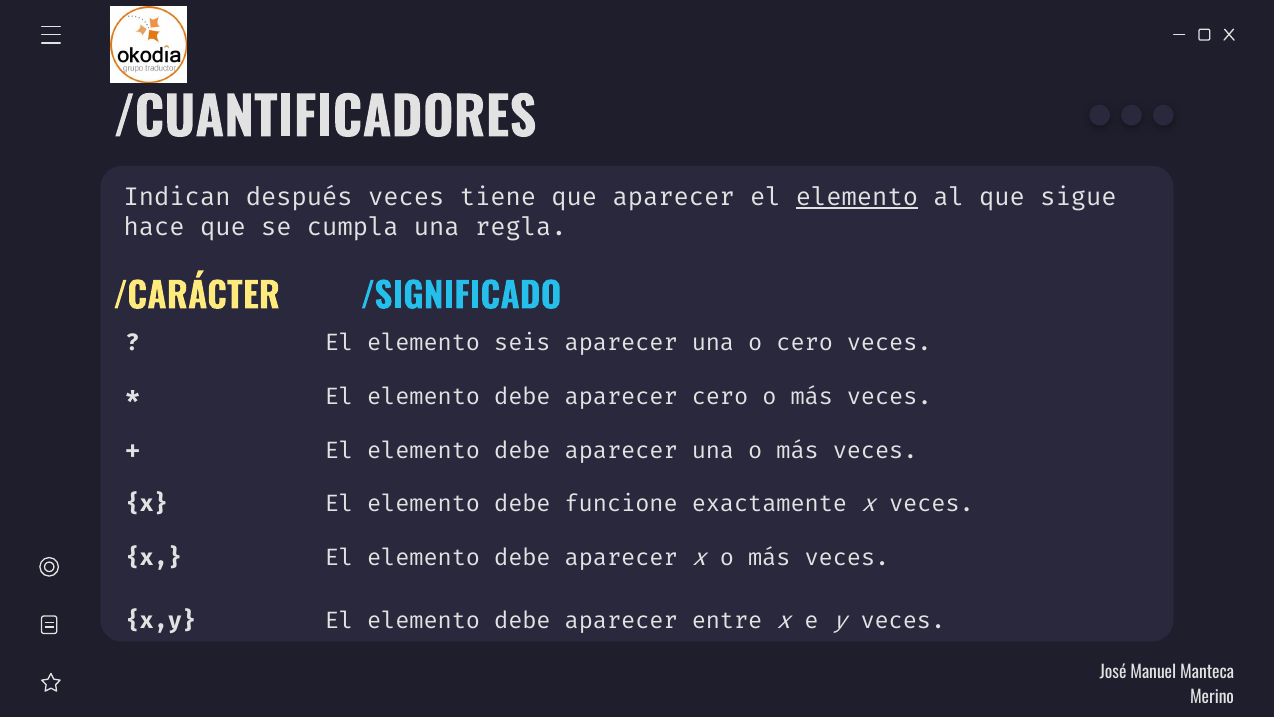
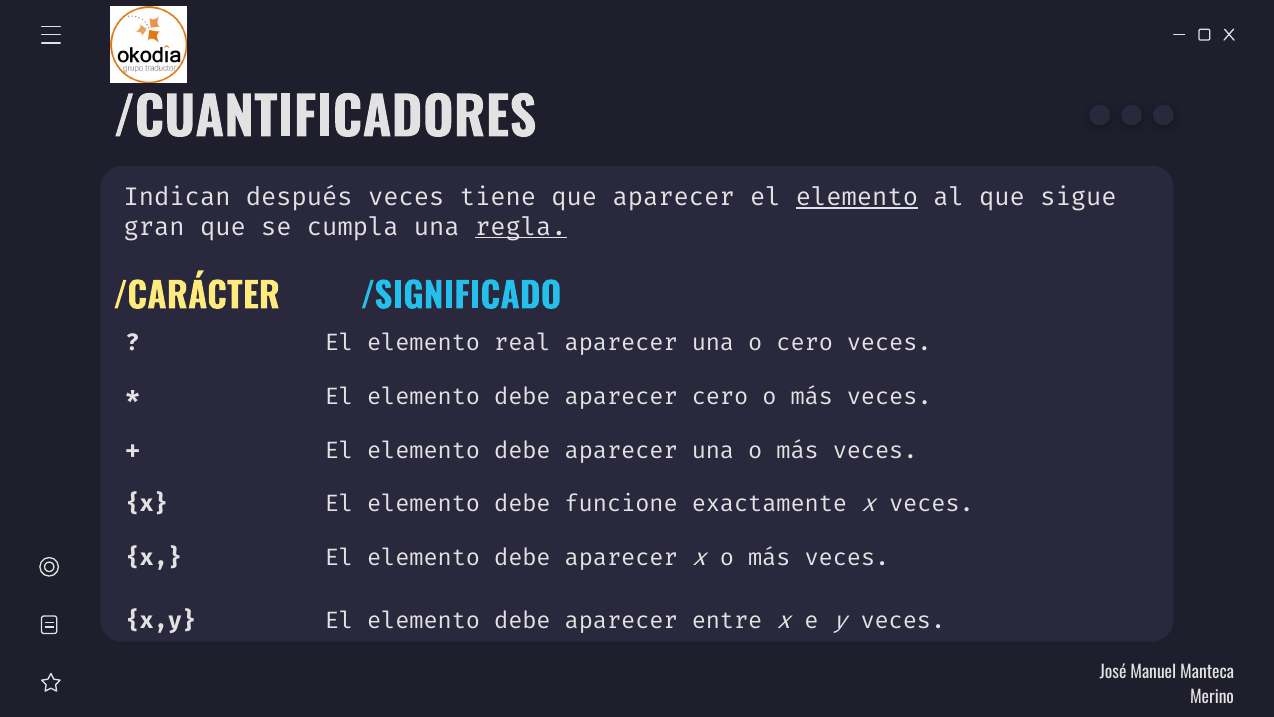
hace: hace -> gran (154, 227)
regla underline: none -> present (521, 227)
seis: seis -> real (522, 343)
